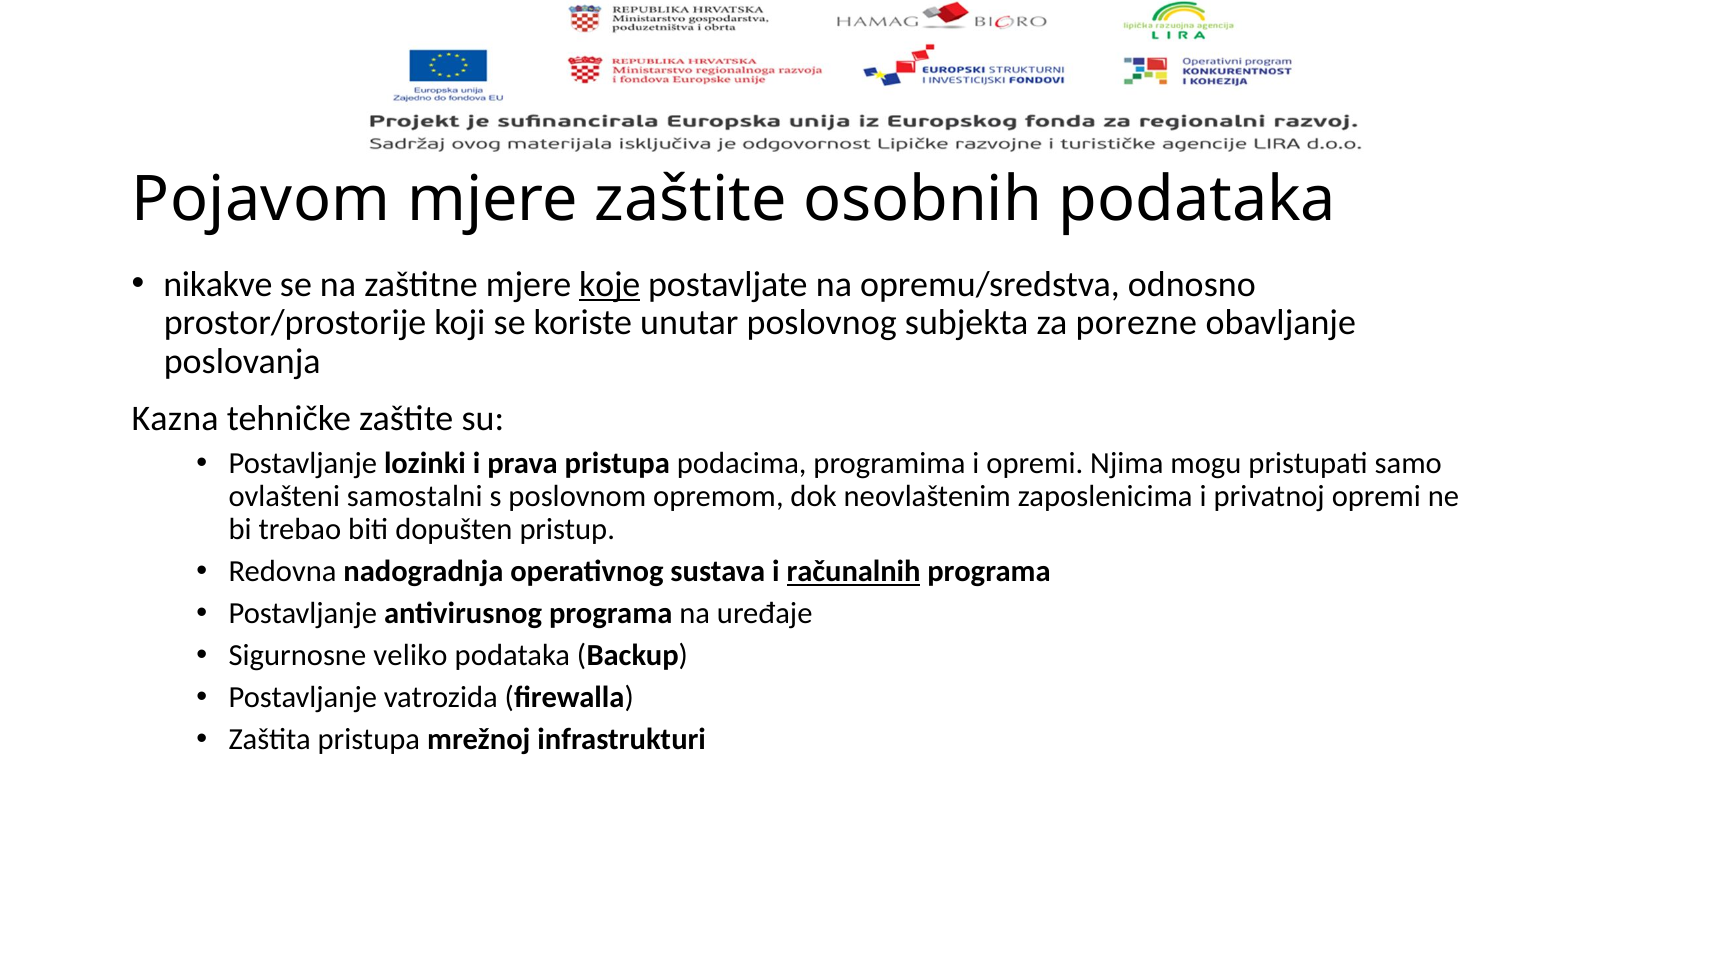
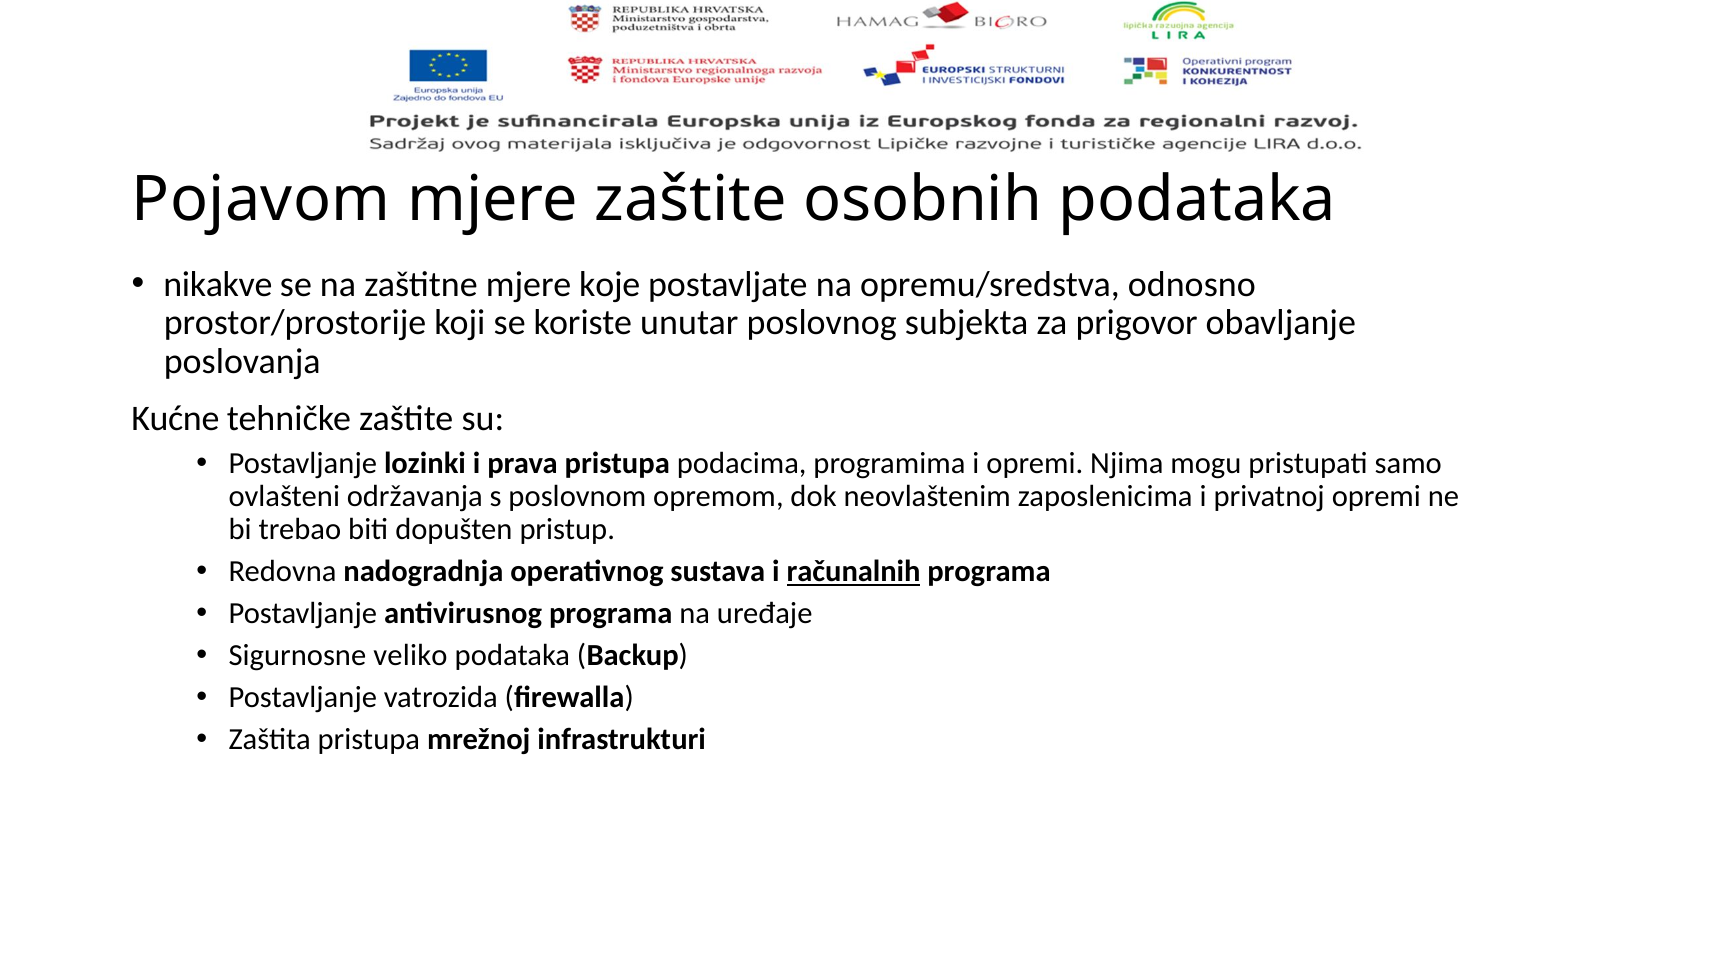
koje underline: present -> none (610, 284)
porezne: porezne -> prigovor (1137, 323)
Kazna: Kazna -> Kućne (175, 419)
samostalni: samostalni -> održavanja (415, 497)
